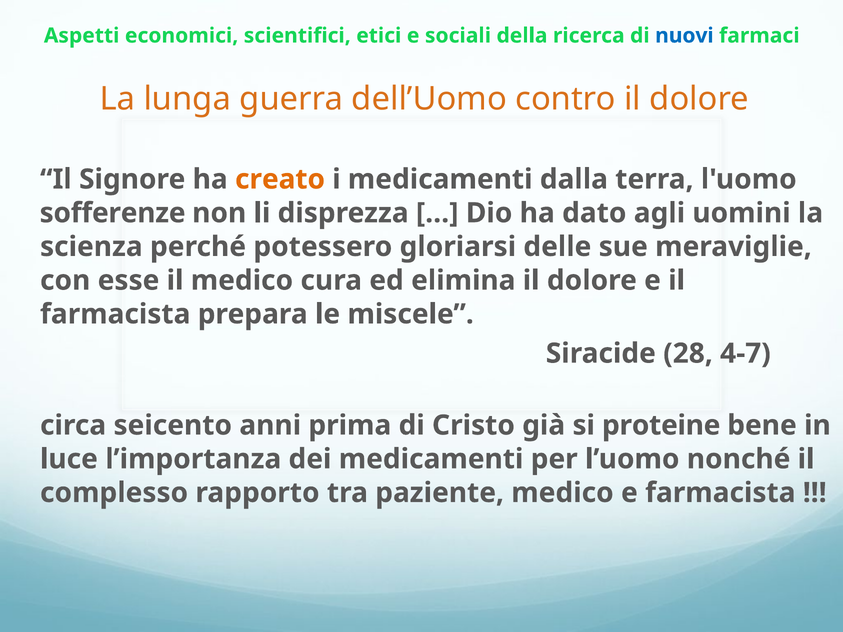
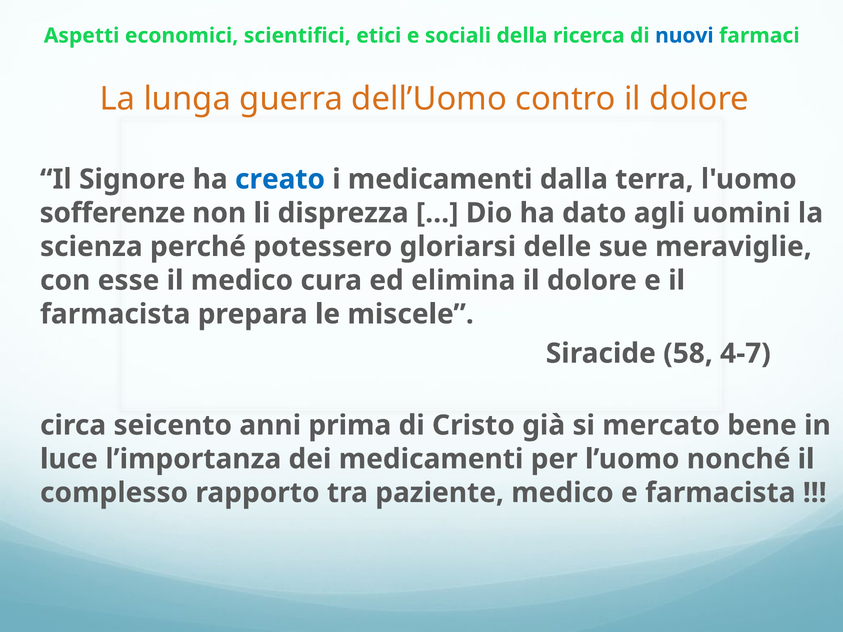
creato colour: orange -> blue (280, 179)
28: 28 -> 58 (688, 354)
proteine: proteine -> mercato (661, 425)
